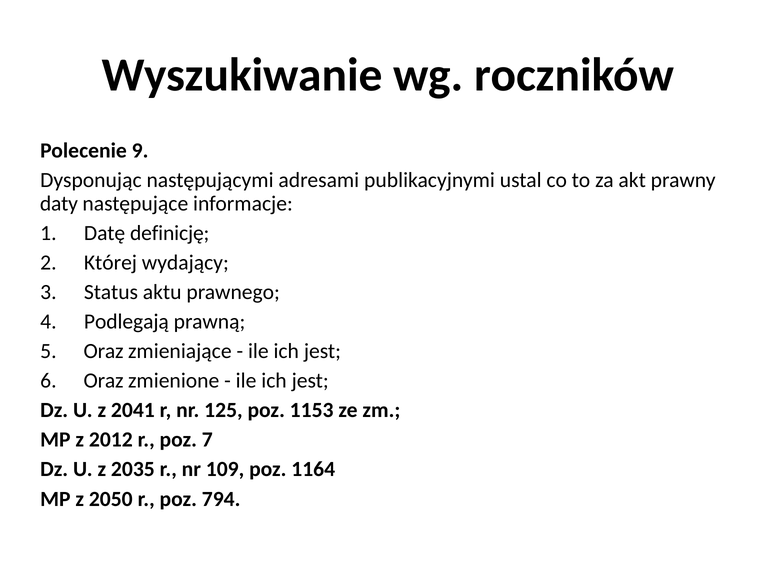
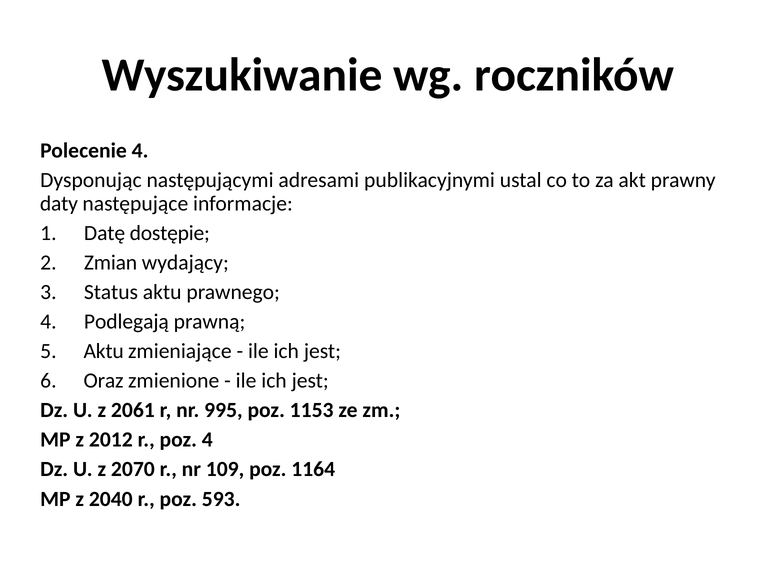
Polecenie 9: 9 -> 4 (140, 151)
definicję: definicję -> dostępie (170, 233)
Której: Której -> Zmian (111, 262)
5 Oraz: Oraz -> Aktu (104, 351)
2041: 2041 -> 2061 (133, 410)
125: 125 -> 995 (223, 410)
poz 7: 7 -> 4 (207, 440)
2035: 2035 -> 2070 (133, 469)
2050: 2050 -> 2040 (111, 499)
794: 794 -> 593 (221, 499)
